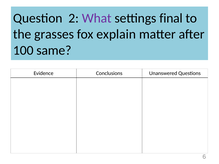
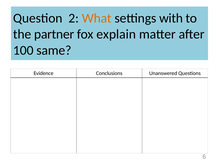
What colour: purple -> orange (97, 18)
final: final -> with (171, 18)
grasses: grasses -> partner (54, 34)
